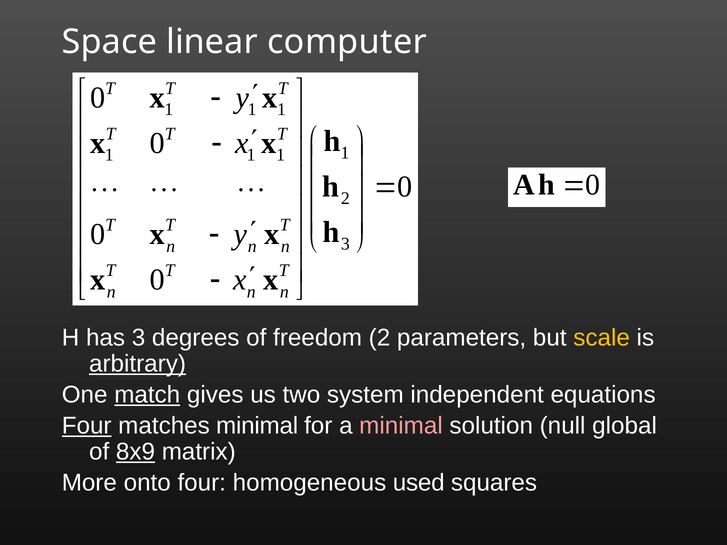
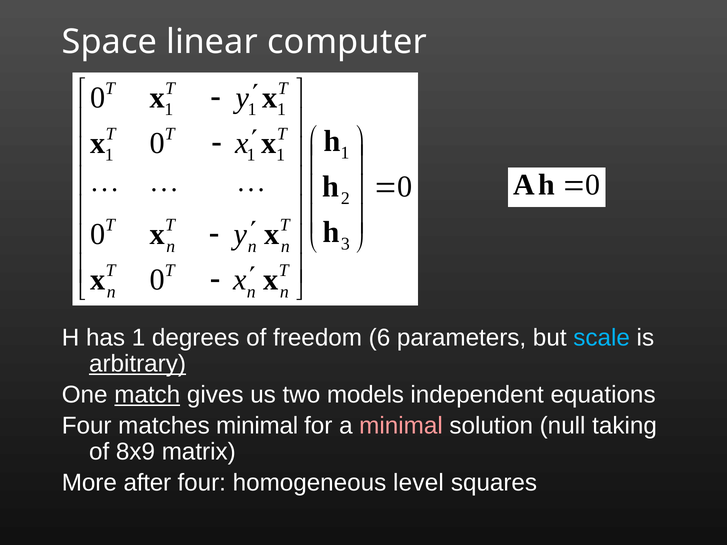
has 3: 3 -> 1 (139, 338)
freedom 2: 2 -> 6 (379, 338)
scale colour: yellow -> light blue (602, 338)
system: system -> models (365, 395)
Four underline: present -> none (87, 426)
global: global -> taking (625, 426)
8x9 underline: present -> none (135, 452)
onto: onto -> after (147, 483)
used: used -> level (418, 483)
